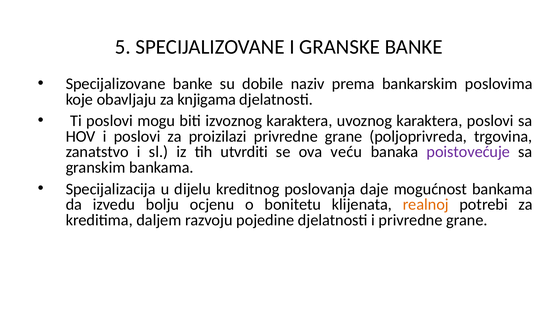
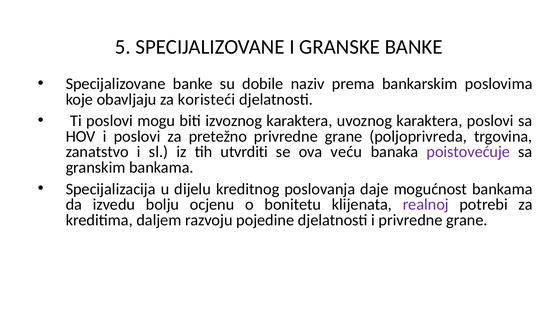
knjigama: knjigama -> koristeći (207, 99)
proizilazi: proizilazi -> pretežno (218, 136)
realnoj colour: orange -> purple (426, 204)
